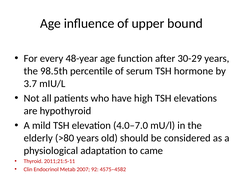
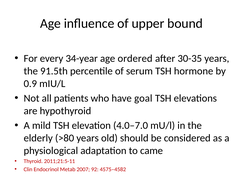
48-year: 48-year -> 34-year (82, 59)
function: function -> ordered (135, 59)
30-29: 30-29 -> 30-35 (190, 59)
98.5th: 98.5th -> 91.5th (54, 71)
3.7: 3.7 -> 0.9 (30, 84)
high: high -> goal (143, 98)
